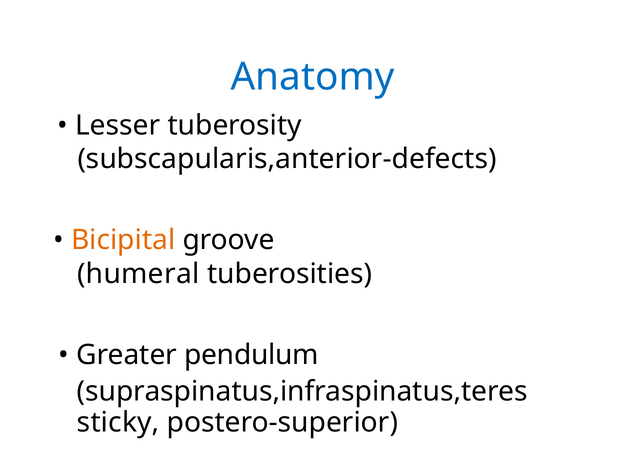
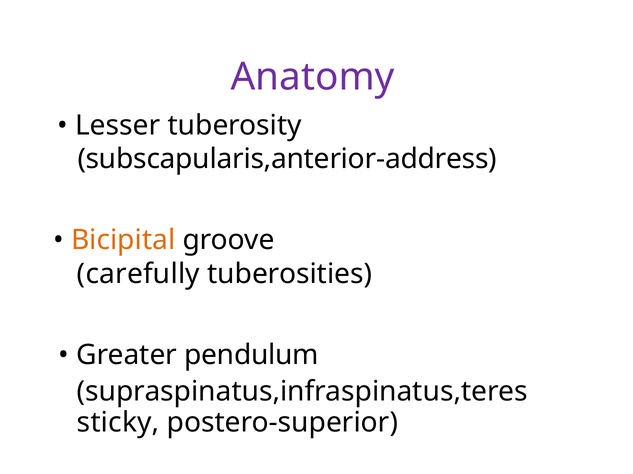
Anatomy colour: blue -> purple (313, 77)
subscapularis,anterior-defects: subscapularis,anterior-defects -> subscapularis,anterior-address (287, 159)
humeral: humeral -> carefully (138, 274)
